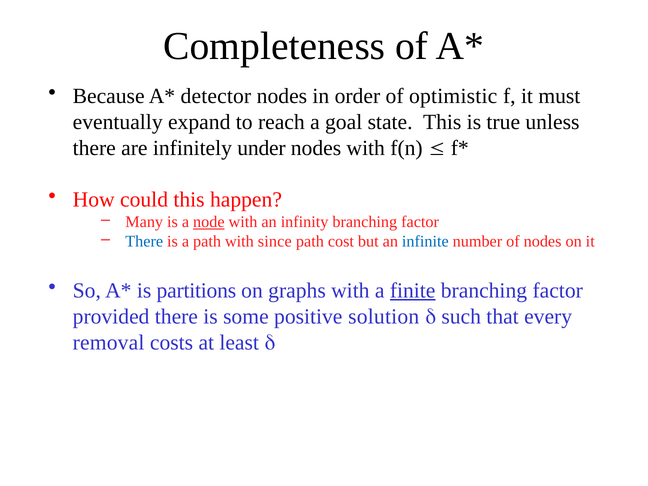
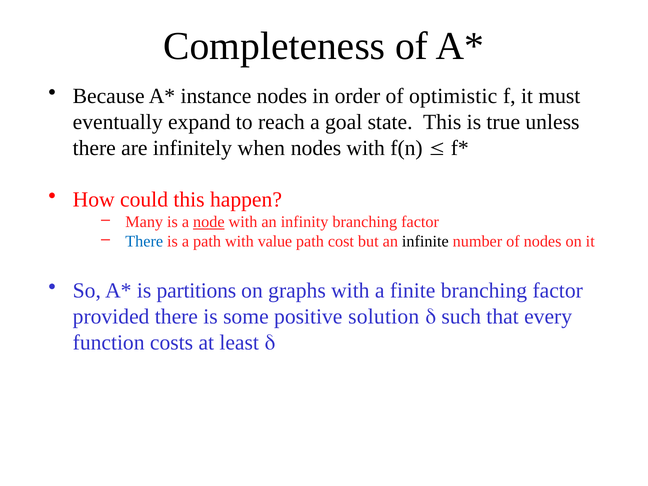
detector: detector -> instance (216, 96)
under: under -> when (261, 148)
since: since -> value (275, 242)
infinite colour: blue -> black (425, 242)
finite underline: present -> none (413, 291)
removal: removal -> function (109, 342)
